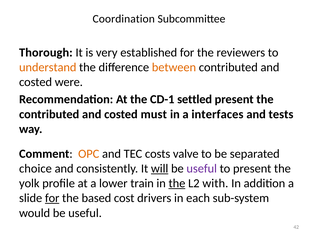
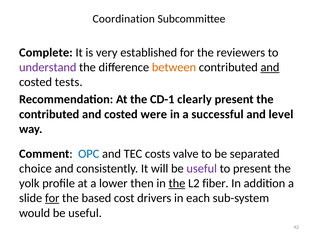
Thorough: Thorough -> Complete (46, 53)
understand colour: orange -> purple (48, 67)
and underline: none -> present (270, 67)
were: were -> tests (69, 82)
settled: settled -> clearly (194, 100)
must: must -> were (154, 114)
interfaces: interfaces -> successful (217, 114)
tests: tests -> level (281, 114)
OPC colour: orange -> blue (89, 154)
will underline: present -> none (160, 169)
train: train -> then (142, 184)
with: with -> fiber (215, 184)
